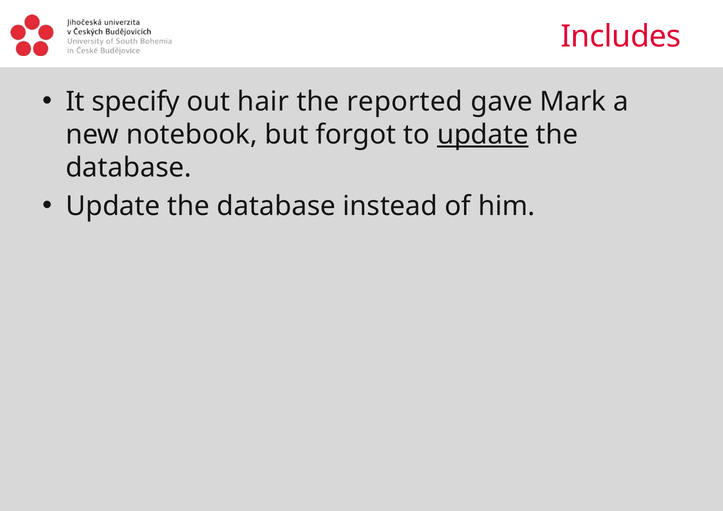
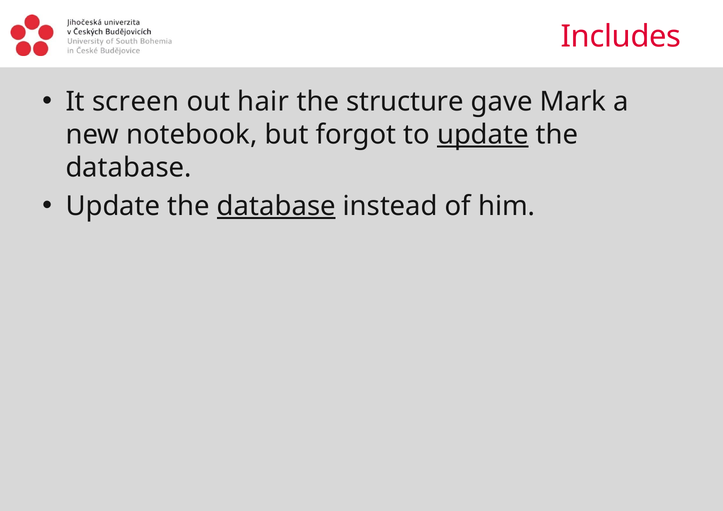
specify: specify -> screen (136, 102)
reported: reported -> structure (405, 102)
database underline: none -> present (276, 206)
